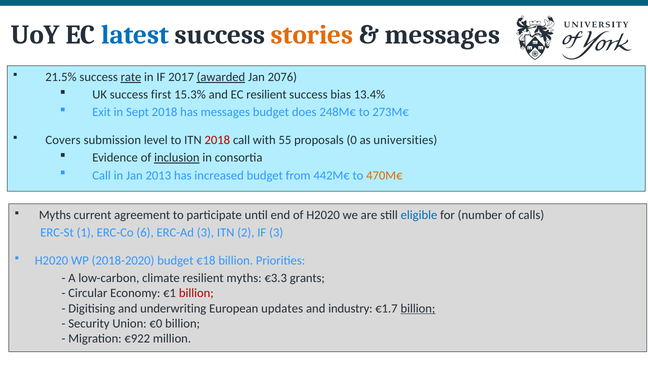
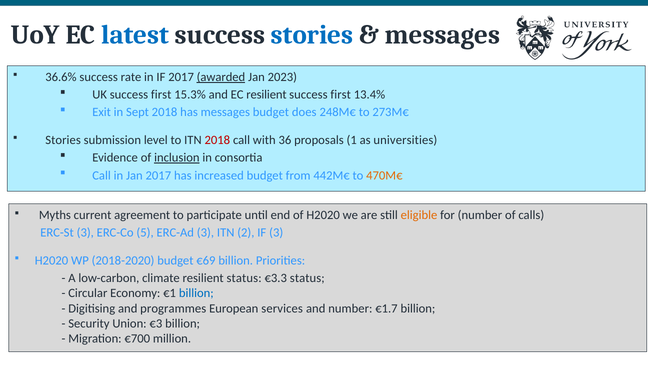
stories colour: orange -> blue (312, 35)
21.5%: 21.5% -> 36.6% (61, 77)
rate underline: present -> none (131, 77)
2076: 2076 -> 2023 (282, 77)
bias: bias -> first (341, 95)
Covers: Covers -> Stories (63, 140)
55: 55 -> 36 (285, 140)
0: 0 -> 1 (352, 140)
Jan 2013: 2013 -> 2017 (158, 175)
eligible colour: blue -> orange (419, 215)
ERC-St 1: 1 -> 3 (85, 233)
6: 6 -> 5 (145, 233)
€18: €18 -> €69 (206, 260)
resilient myths: myths -> status (244, 278)
€3.3 grants: grants -> status (307, 278)
billion colour: red -> blue (196, 293)
underwriting: underwriting -> programmes (173, 308)
updates: updates -> services (282, 308)
and industry: industry -> number (350, 308)
billion underline: present -> none (418, 308)
€0: €0 -> €3 (156, 323)
€922: €922 -> €700 (137, 338)
